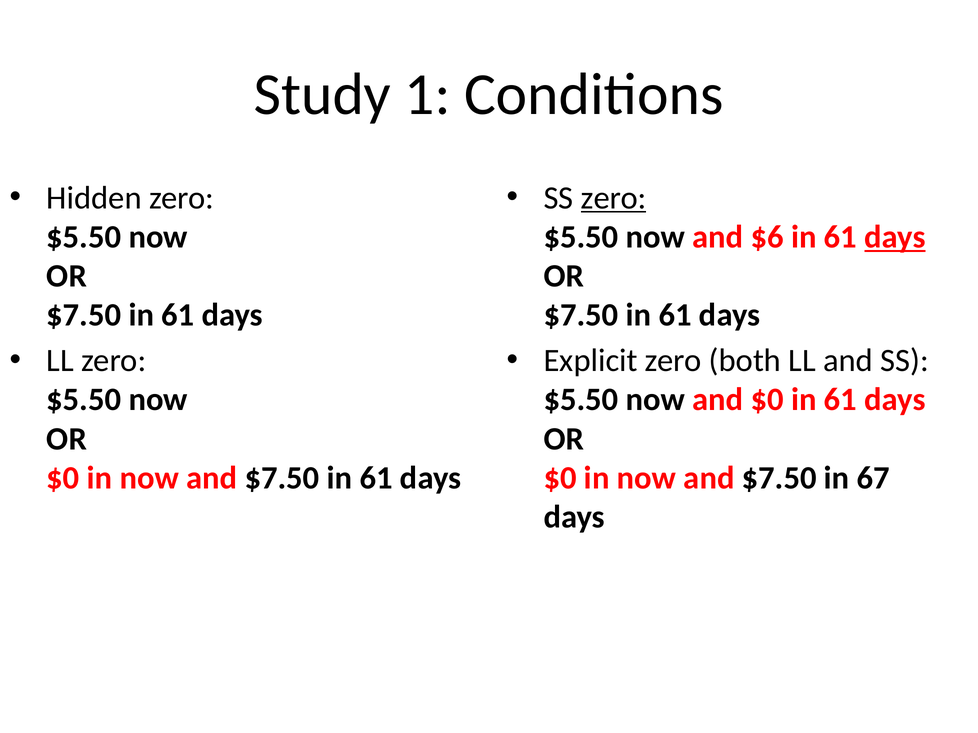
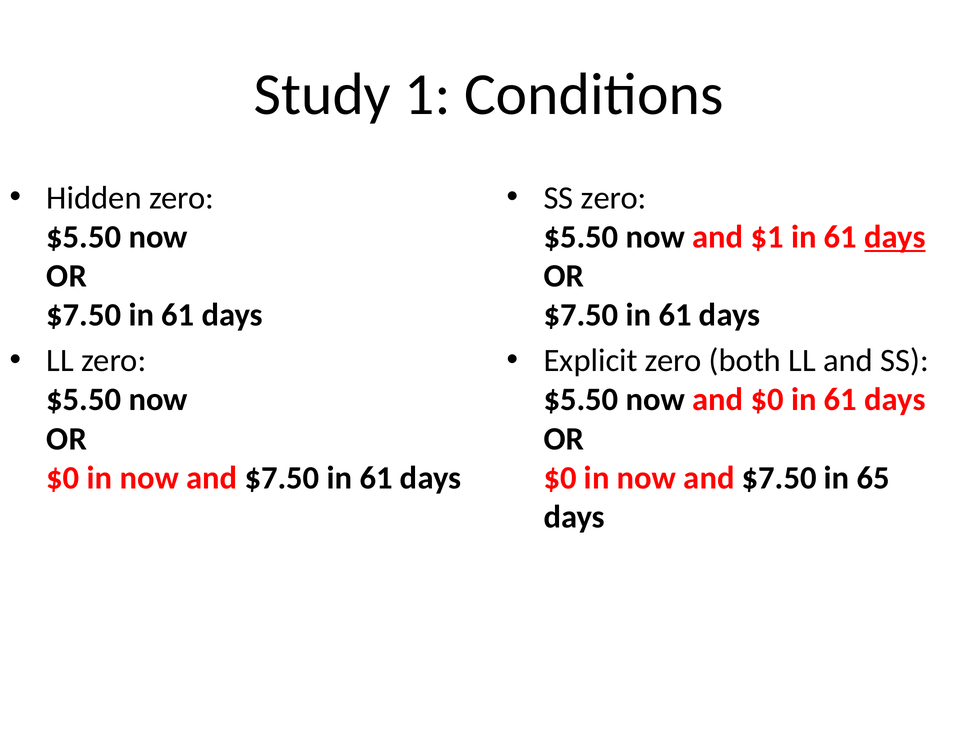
zero underline: present -> none (614, 198)
$6: $6 -> $1 (767, 237)
67: 67 -> 65 (873, 478)
